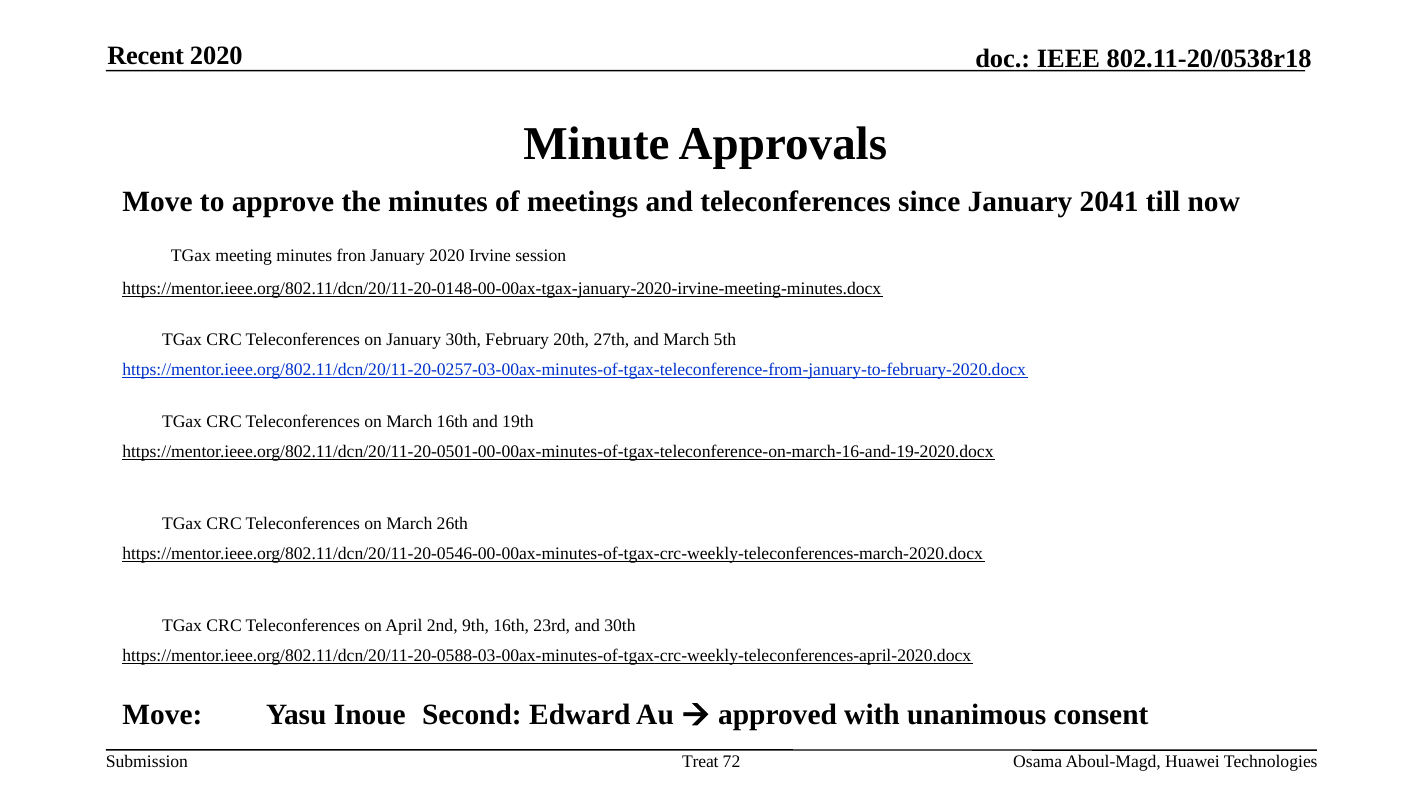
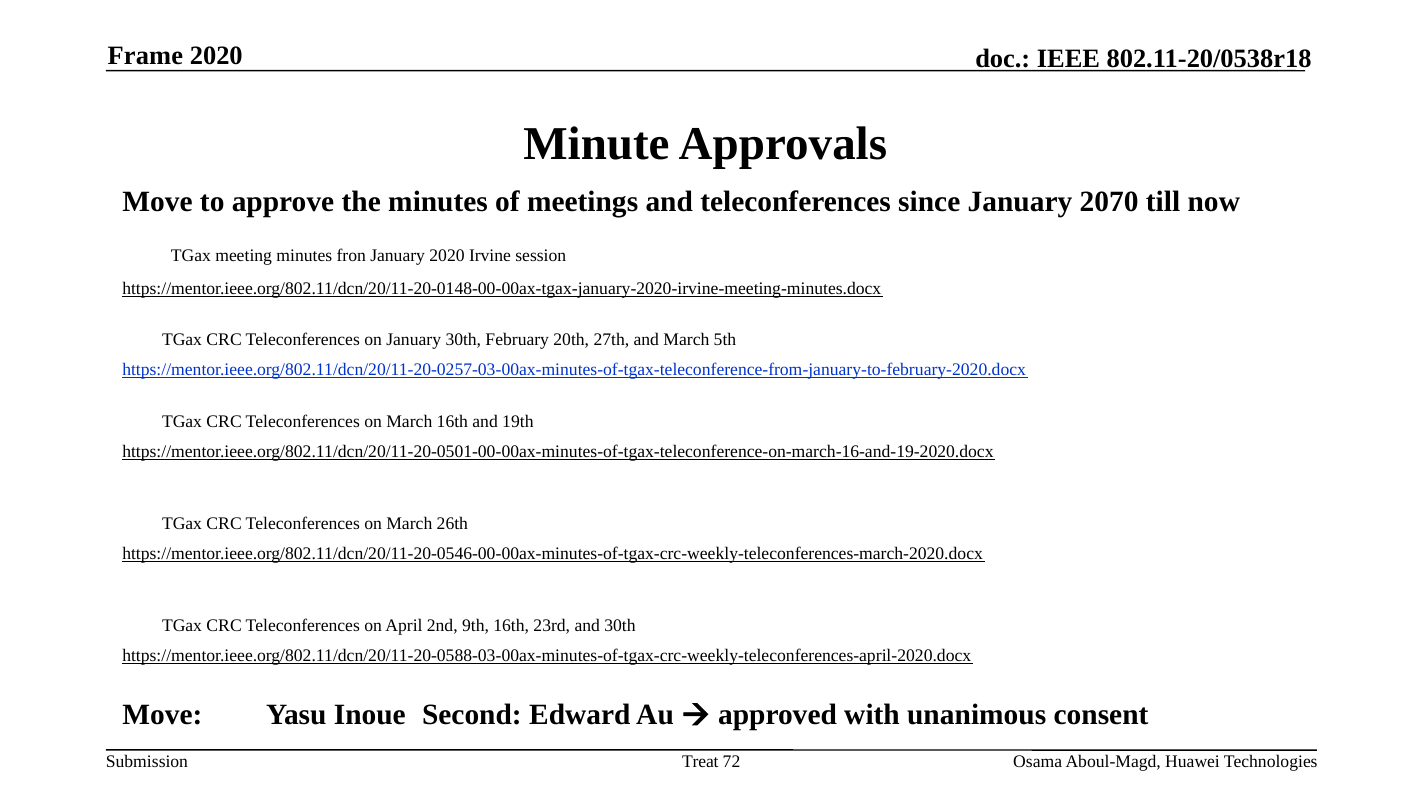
Recent: Recent -> Frame (145, 56)
2041: 2041 -> 2070 (1109, 201)
